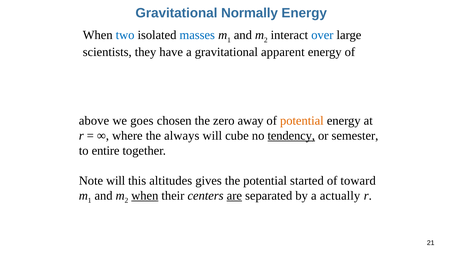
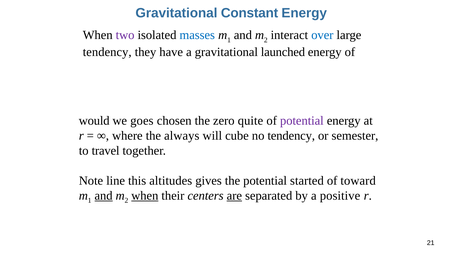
Normally: Normally -> Constant (250, 13)
two colour: blue -> purple (125, 35)
scientists: scientists -> tendency (107, 52)
apparent: apparent -> launched (283, 52)
above: above -> would (94, 120)
away: away -> quite (250, 120)
potential colour: orange -> purple (302, 120)
tendency underline: present -> none (291, 135)
entire: entire -> travel (106, 150)
Note will: will -> line (116, 180)
and underline: none -> present (104, 195)
actually: actually -> positive (340, 195)
